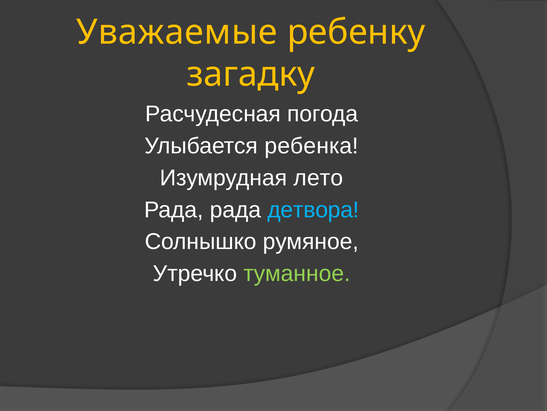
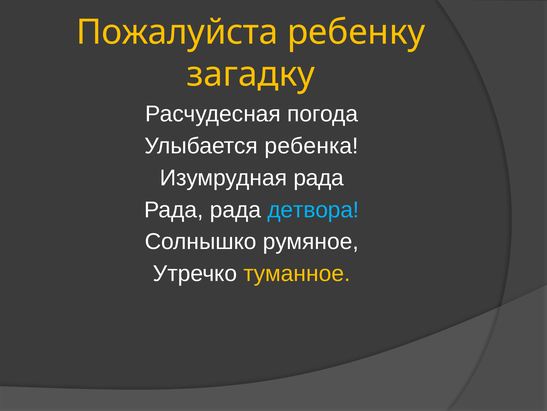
Уважаемые: Уважаемые -> Пожалуйста (177, 32)
Изумрудная лето: лето -> рада (319, 178)
туманное colour: light green -> yellow (297, 273)
